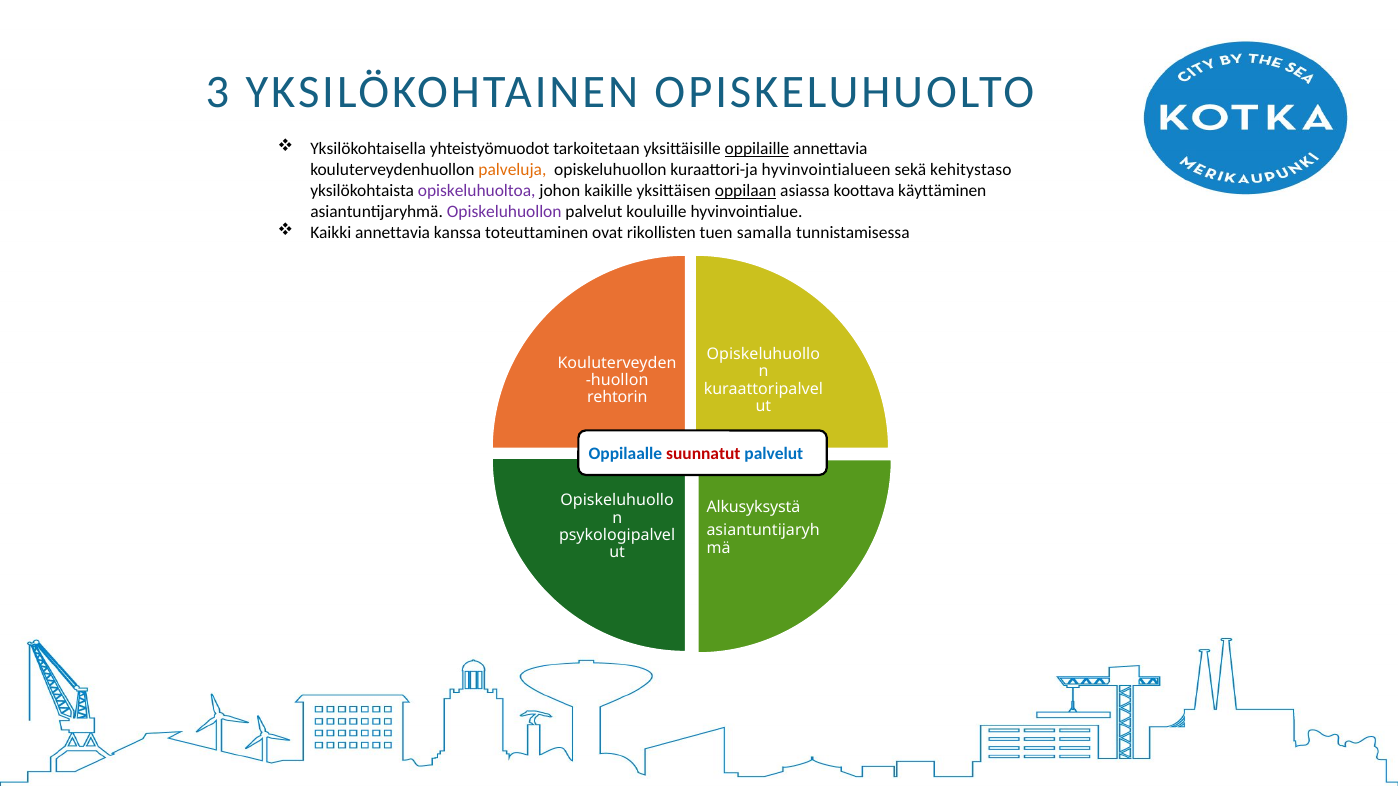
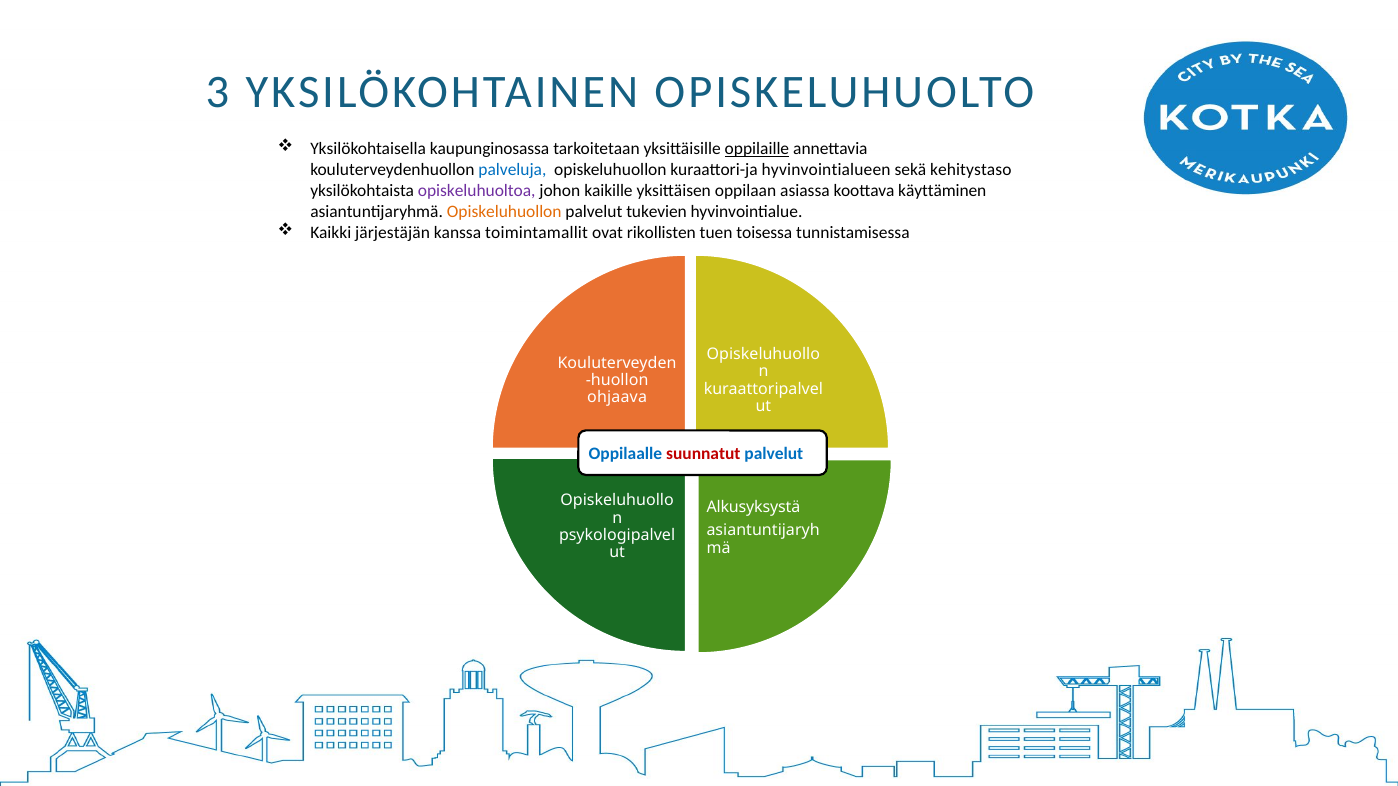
yhteistyömuodot: yhteistyömuodot -> kaupunginosassa (490, 149)
palveluja colour: orange -> blue (512, 170)
oppilaan underline: present -> none (746, 191)
Opiskeluhuollon colour: purple -> orange (504, 212)
kouluille: kouluille -> tukevien (657, 212)
Kaikki annettavia: annettavia -> järjestäjän (393, 233)
toteuttaminen: toteuttaminen -> toimintamallit (537, 233)
samalla: samalla -> toisessa (764, 233)
rehtorin: rehtorin -> ohjaava (617, 398)
